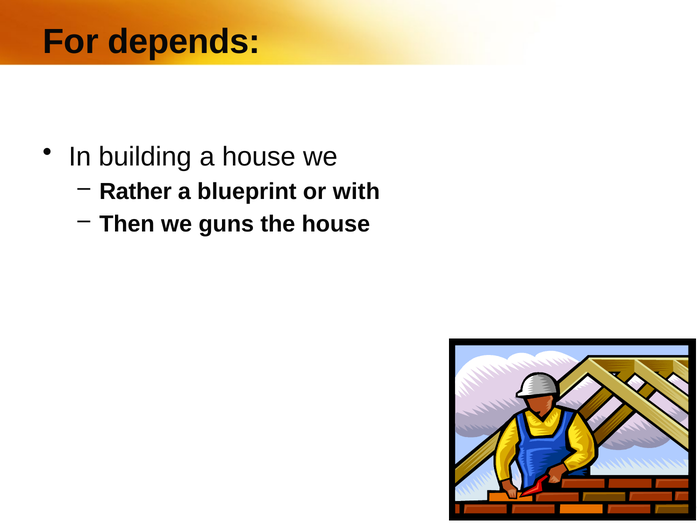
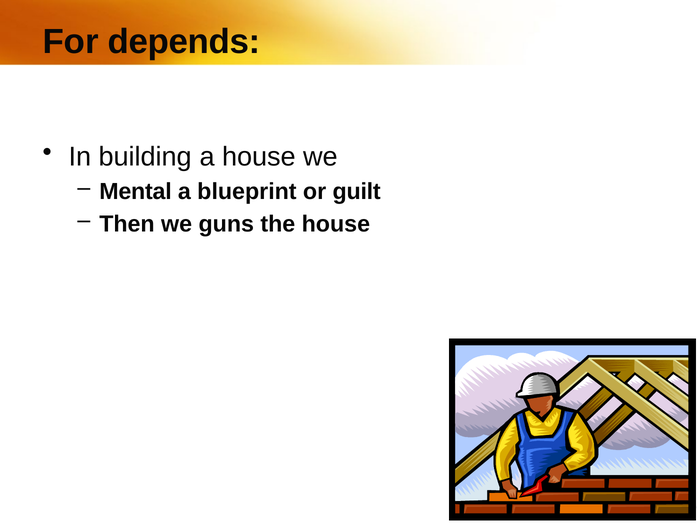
Rather: Rather -> Mental (135, 191)
with: with -> guilt (357, 191)
